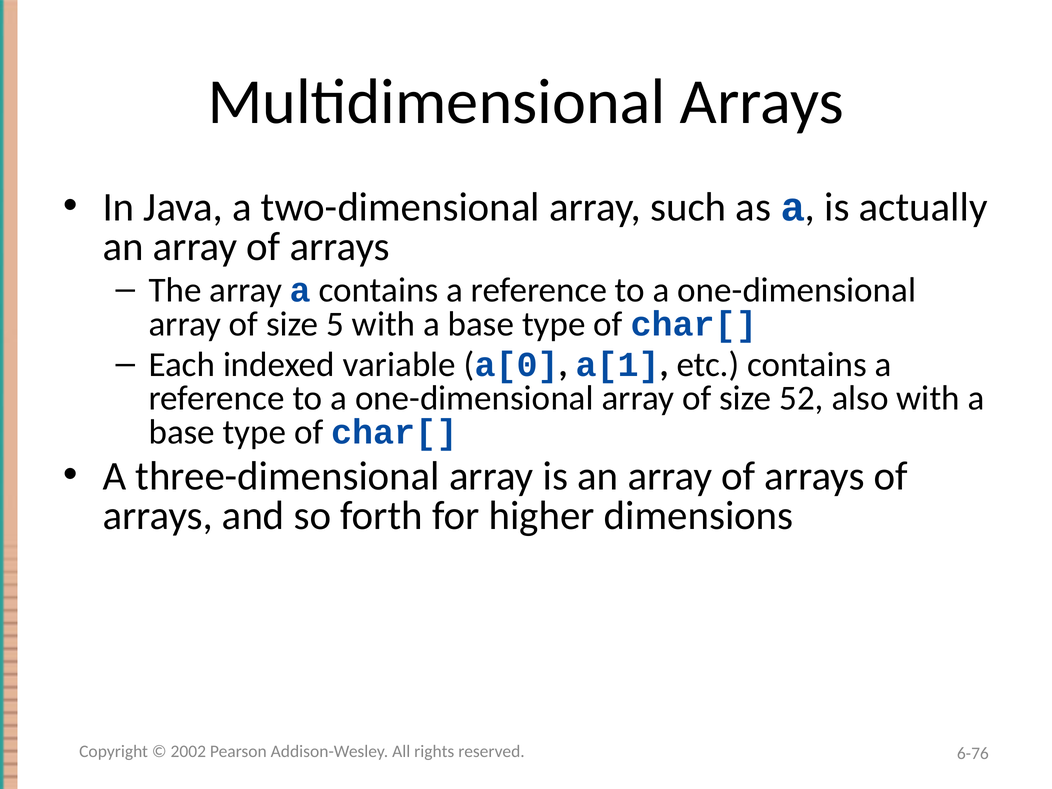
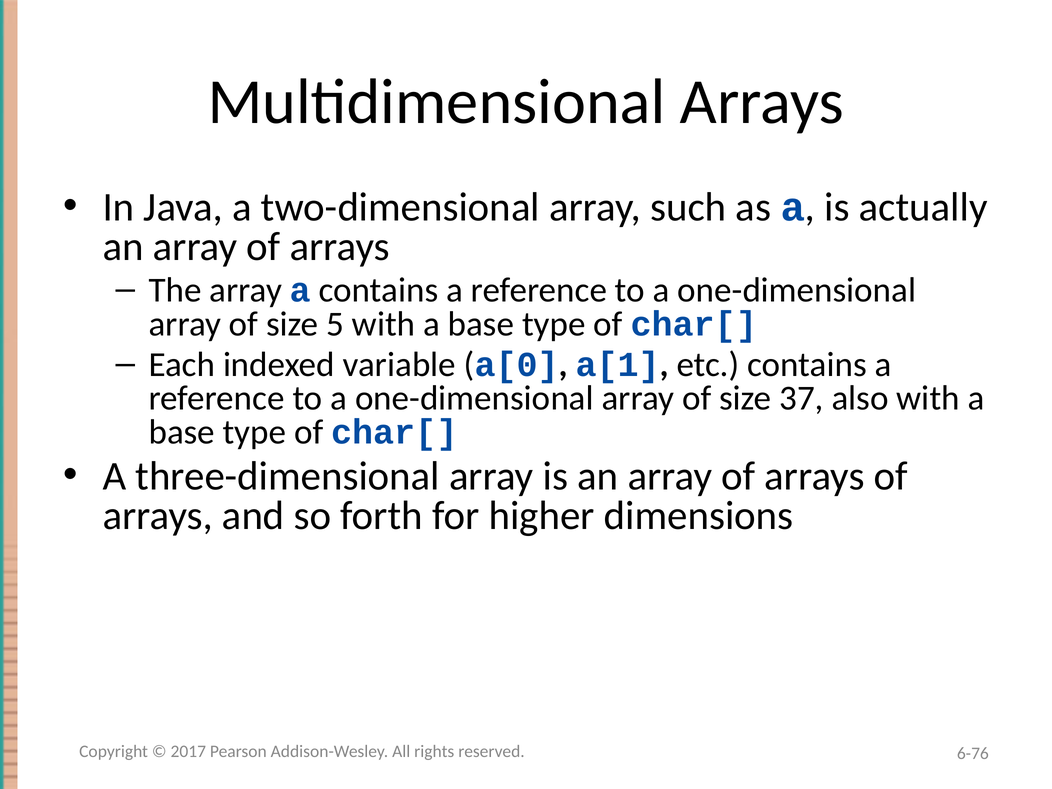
52: 52 -> 37 (802, 398)
2002: 2002 -> 2017 (188, 752)
